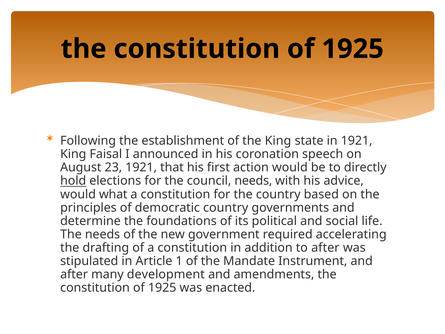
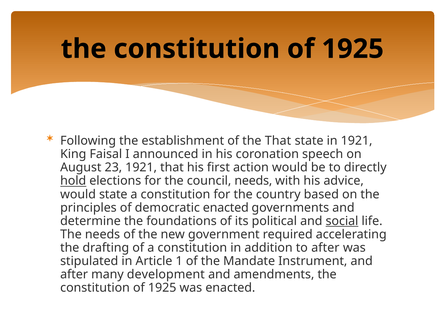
the King: King -> That (278, 141)
would what: what -> state (113, 194)
democratic country: country -> enacted (226, 207)
social underline: none -> present (342, 221)
